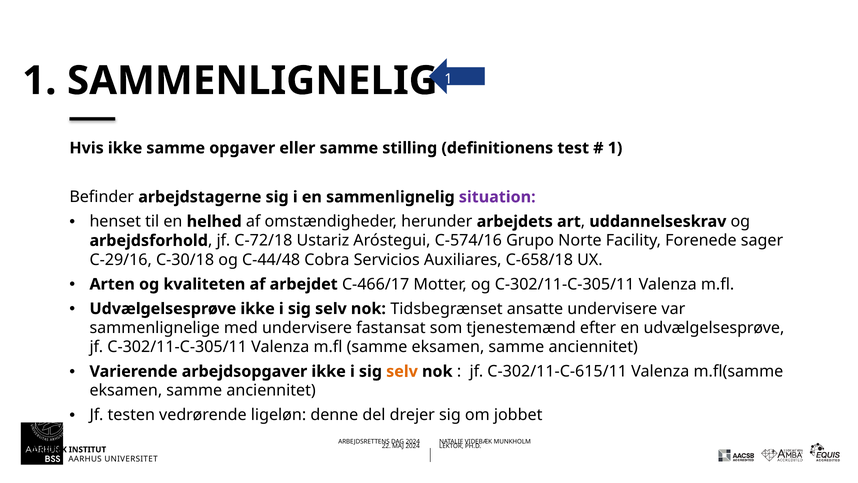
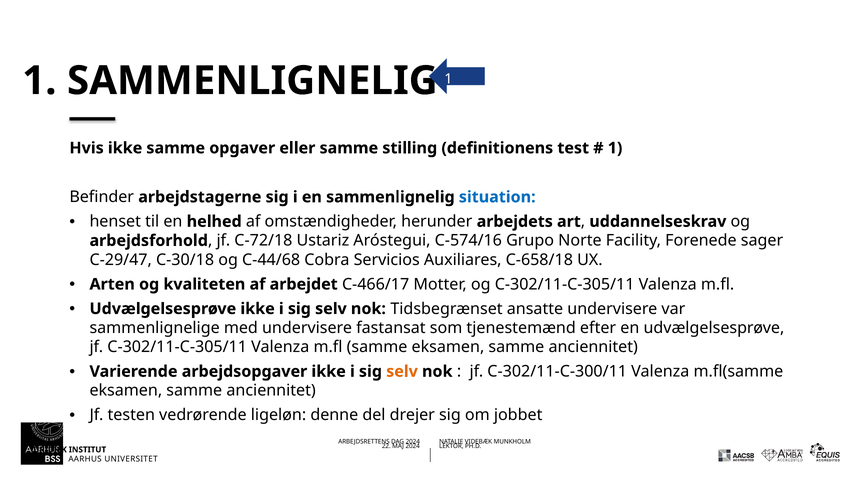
situation colour: purple -> blue (497, 197)
C-29/16: C-29/16 -> C-29/47 (121, 260)
C-44/48: C-44/48 -> C-44/68 (271, 260)
C-302/11-C-615/11: C-302/11-C-615/11 -> C-302/11-C-300/11 (557, 371)
